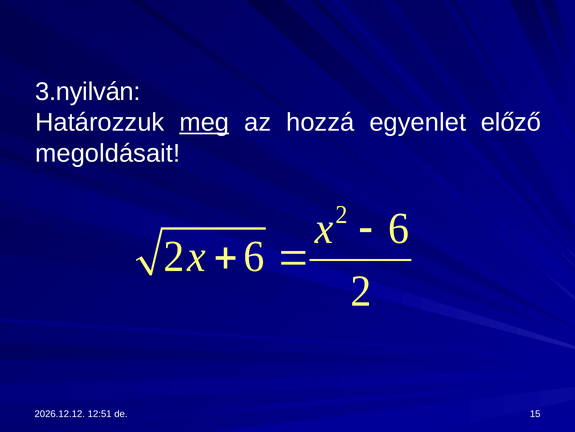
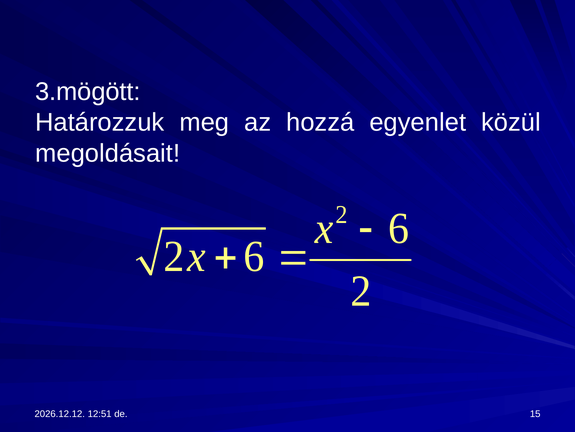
3.nyilván: 3.nyilván -> 3.mögött (88, 92)
meg underline: present -> none (204, 122)
előző: előző -> közül (511, 122)
